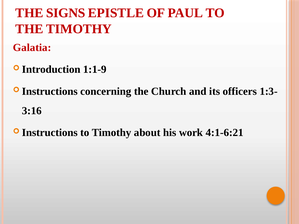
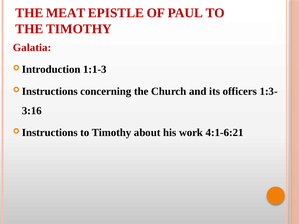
SIGNS: SIGNS -> MEAT (66, 13)
1:1-9: 1:1-9 -> 1:1-3 (95, 69)
